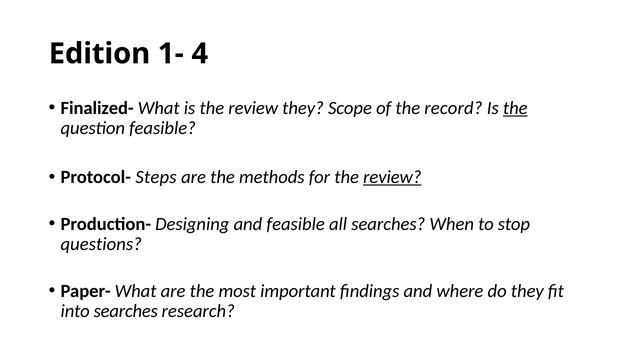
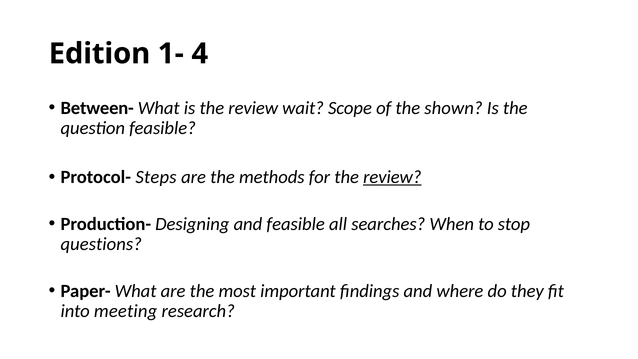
Finalized-: Finalized- -> Between- (97, 108)
review they: they -> wait (303, 108)
record: record -> shown (453, 108)
the underline: present -> none (515, 108)
into searches: searches -> meeting (126, 311)
